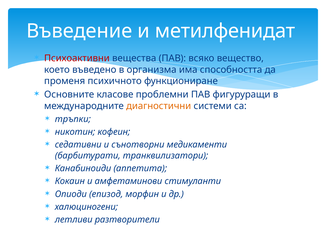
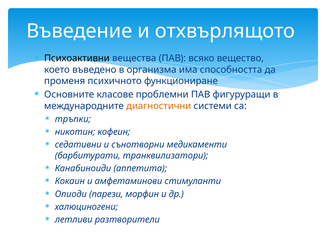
метилфенидат: метилфенидат -> отхвърлящото (225, 31)
Психоактивни colour: red -> black (77, 58)
епизод: епизод -> парези (106, 194)
